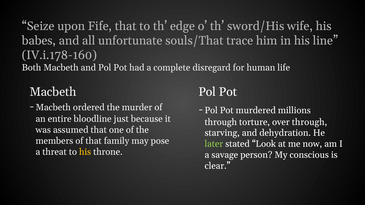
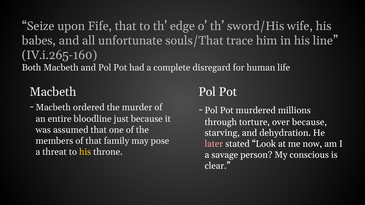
IV.i.178-160: IV.i.178-160 -> IV.i.265-160 (59, 55)
over through: through -> because (309, 122)
later colour: light green -> pink (214, 144)
